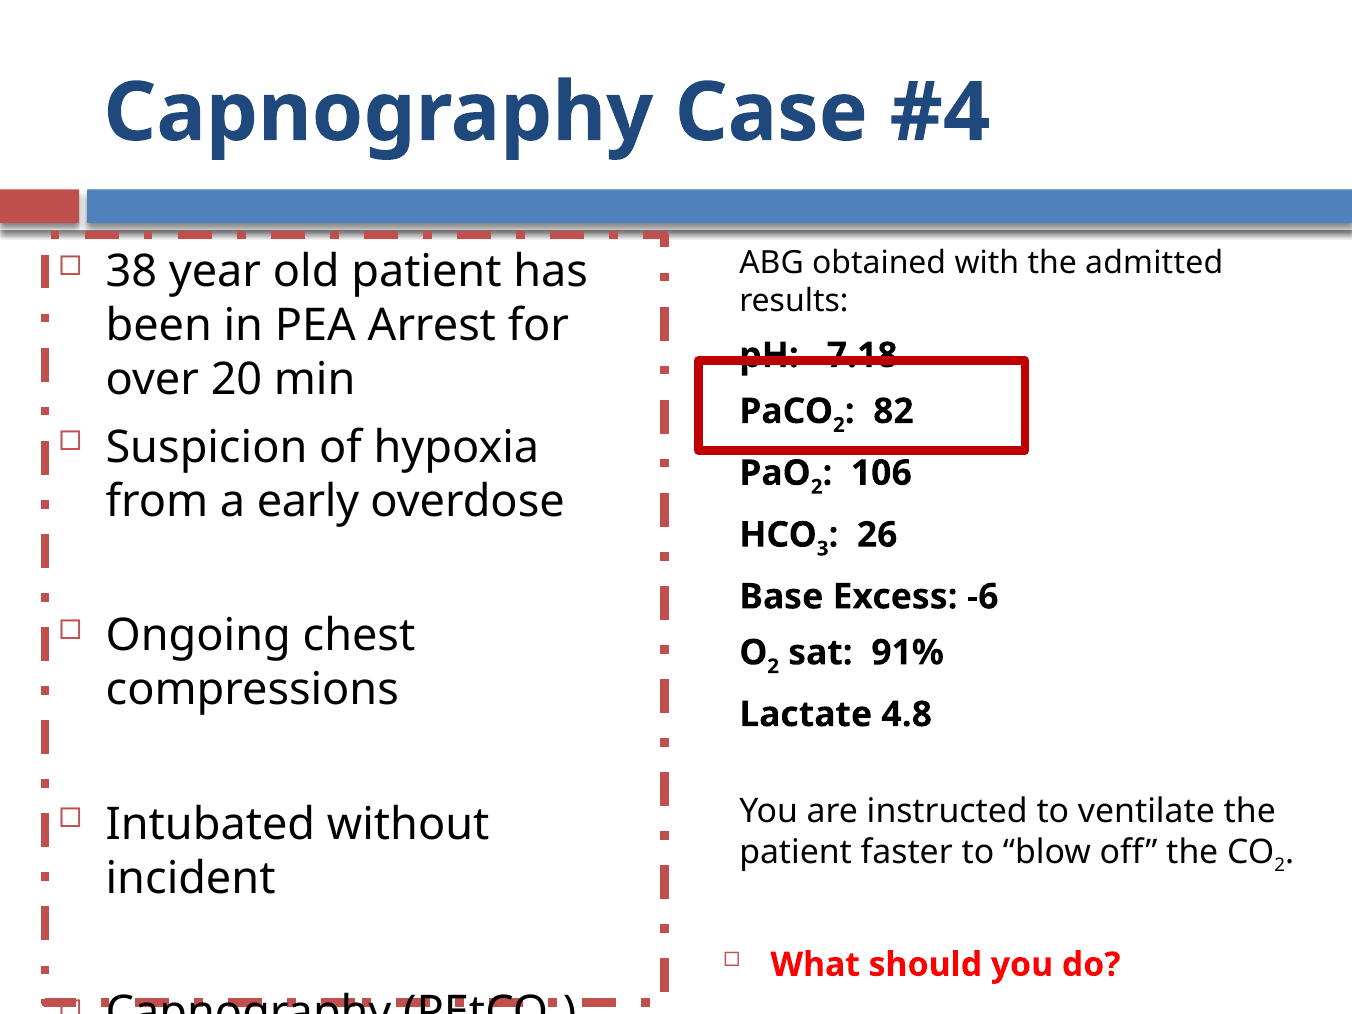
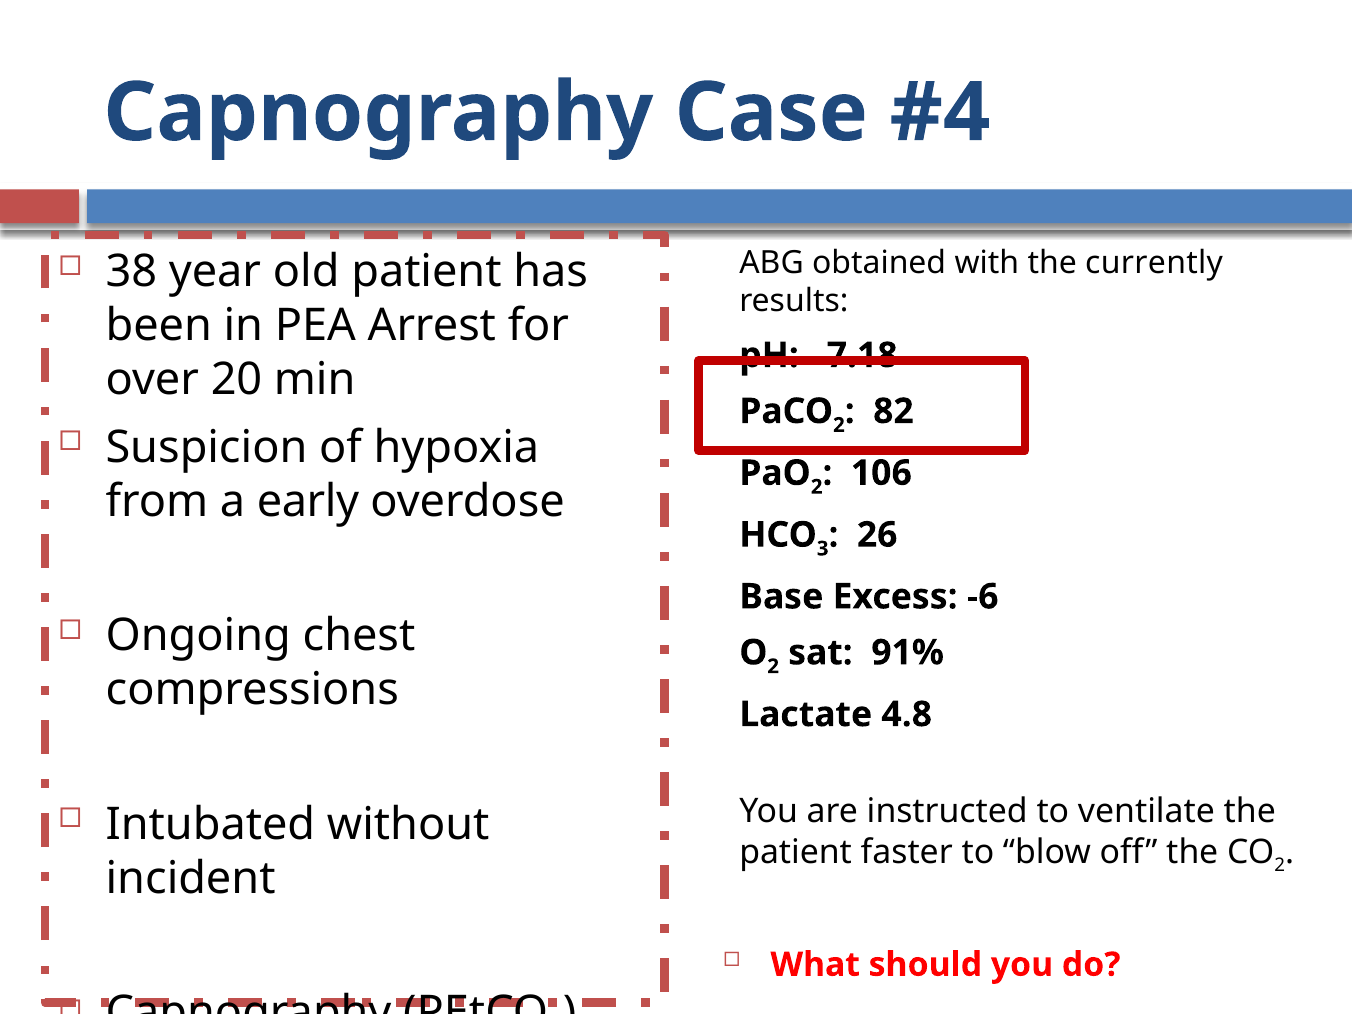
admitted: admitted -> currently (1154, 263)
